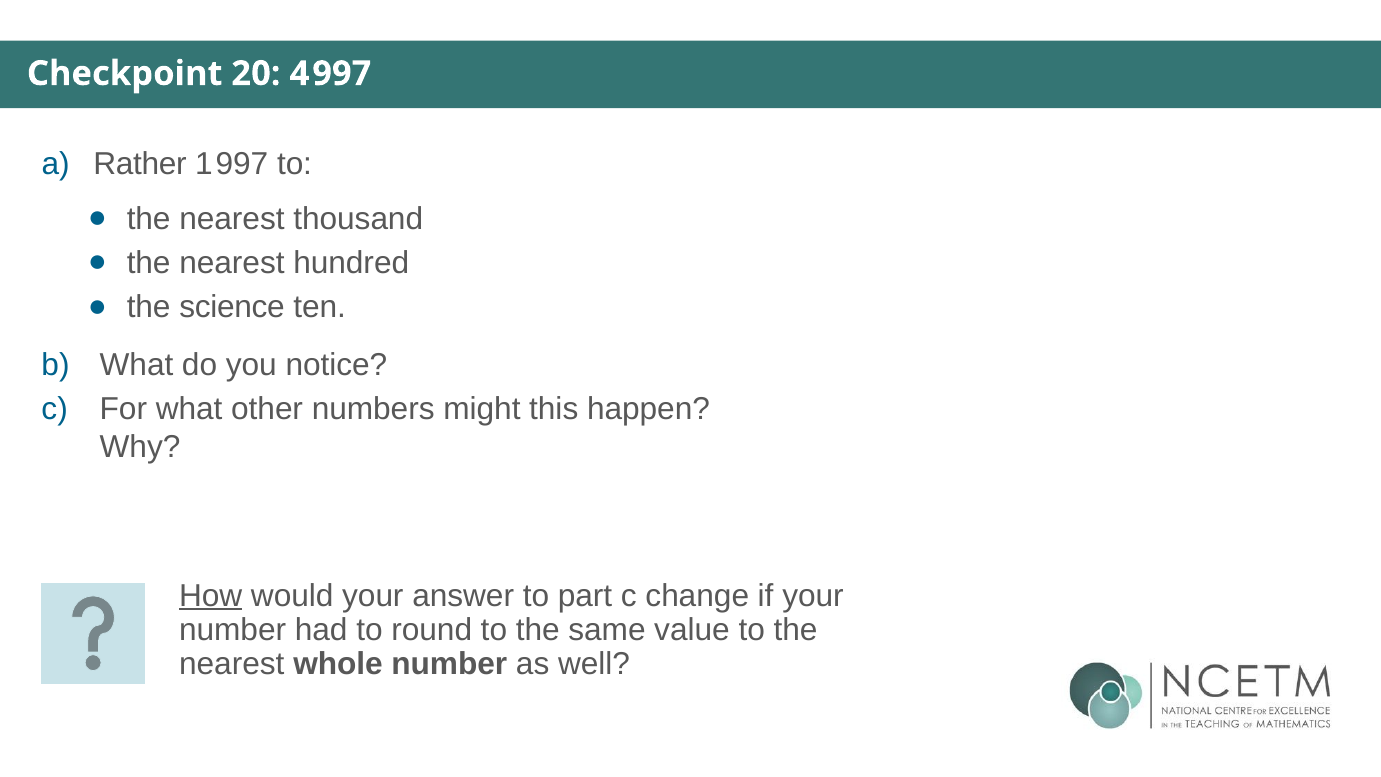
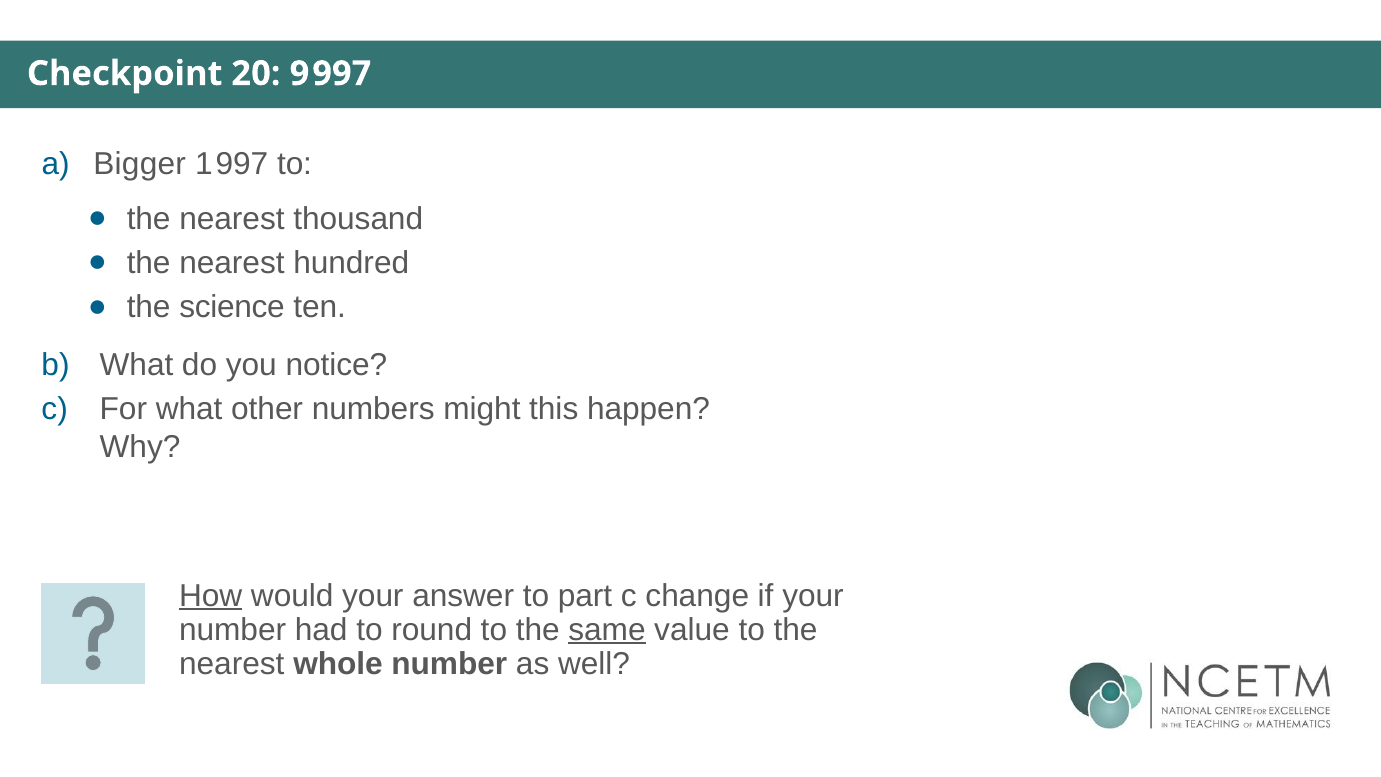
4: 4 -> 9 (299, 74)
Rather: Rather -> Bigger (140, 164)
same underline: none -> present (607, 630)
